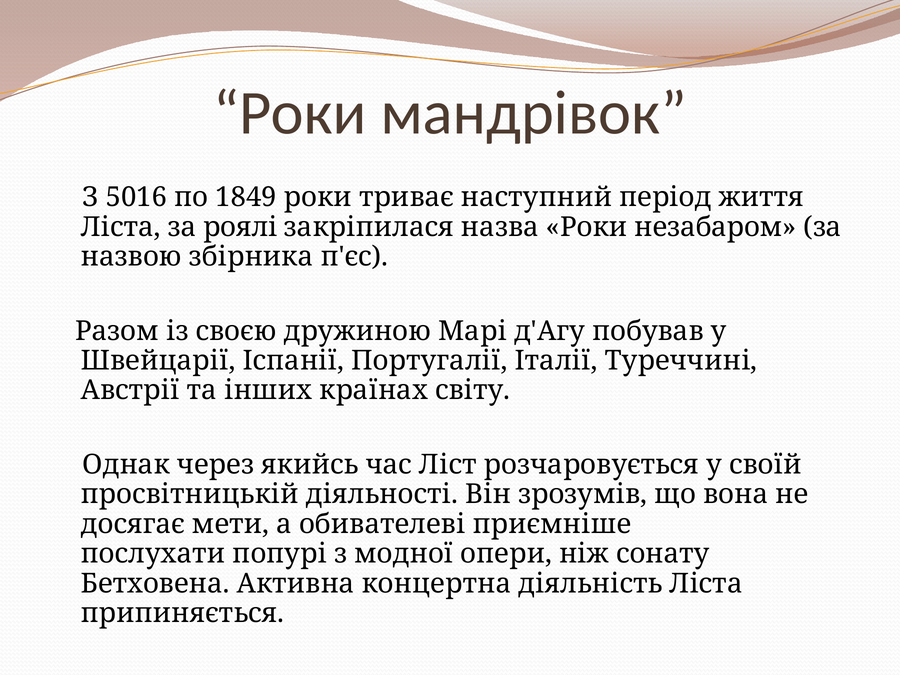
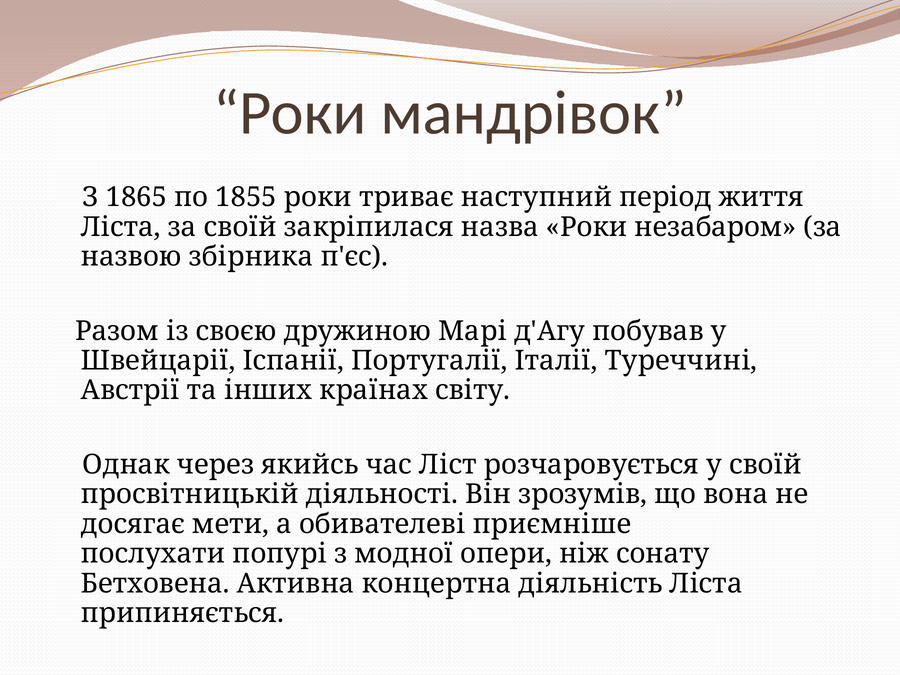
5016: 5016 -> 1865 (136, 197)
1849: 1849 -> 1855 (246, 197)
за роялі: роялі -> своїй (240, 227)
